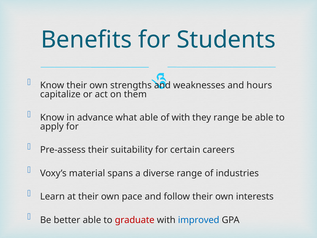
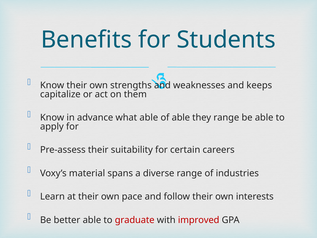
hours: hours -> keeps (259, 85)
of with: with -> able (181, 118)
improved colour: blue -> red (199, 220)
